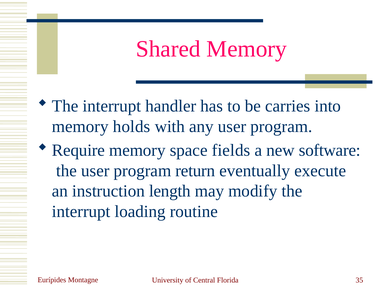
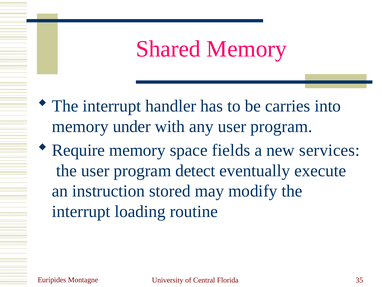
holds: holds -> under (132, 126)
software: software -> services (330, 150)
return: return -> detect (195, 170)
length: length -> stored (170, 191)
